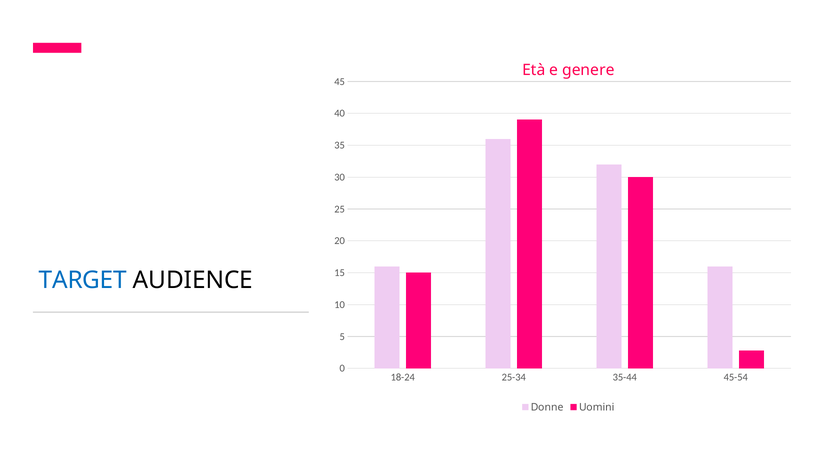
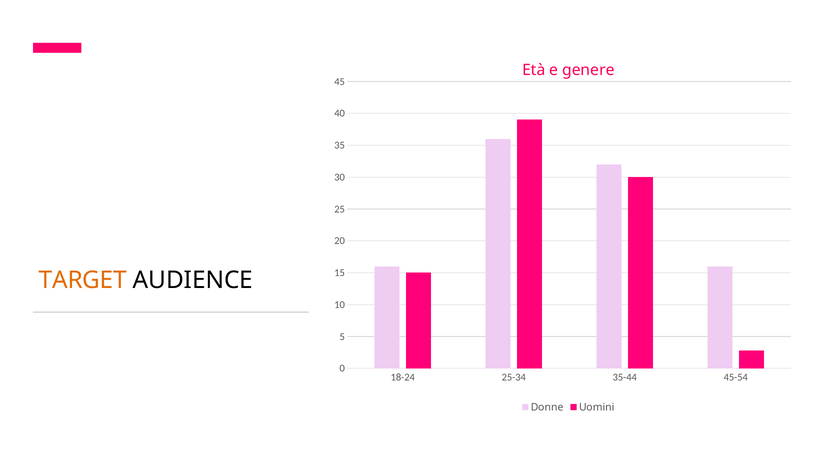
TARGET colour: blue -> orange (83, 280)
